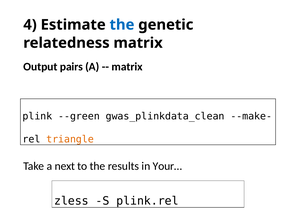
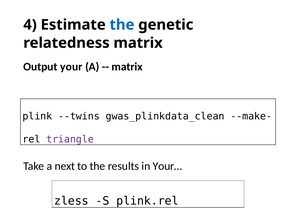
pairs: pairs -> your (71, 67)
--green: --green -> --twins (79, 116)
triangle colour: orange -> purple (70, 139)
